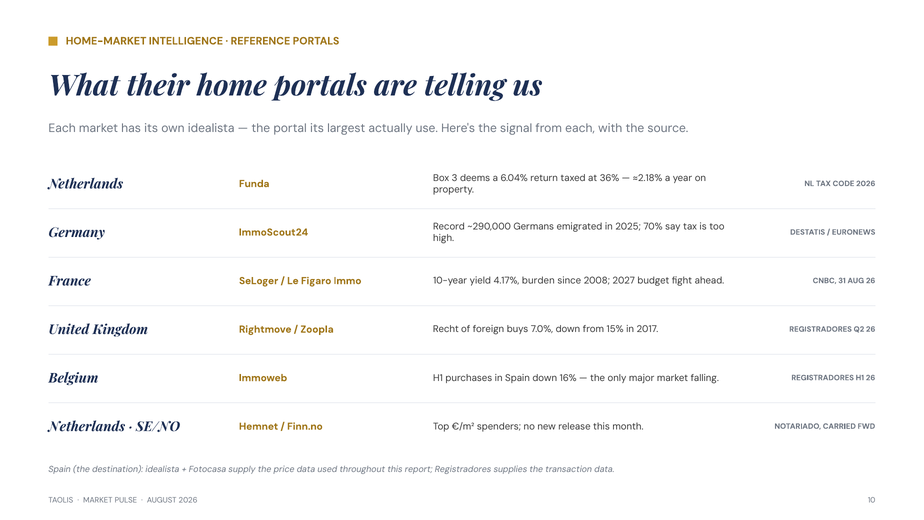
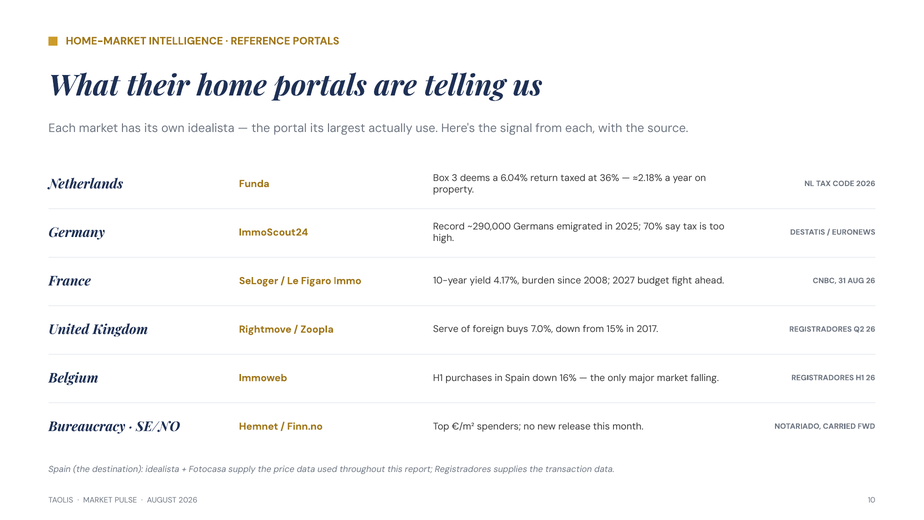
Recht: Recht -> Serve (446, 329)
Netherlands: Netherlands -> Bureaucracy (87, 426)
